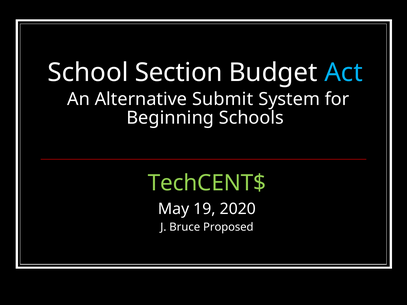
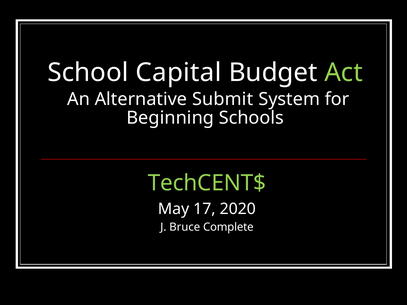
Section: Section -> Capital (178, 73)
Act colour: light blue -> light green (344, 73)
19: 19 -> 17 (204, 209)
Proposed: Proposed -> Complete (228, 227)
